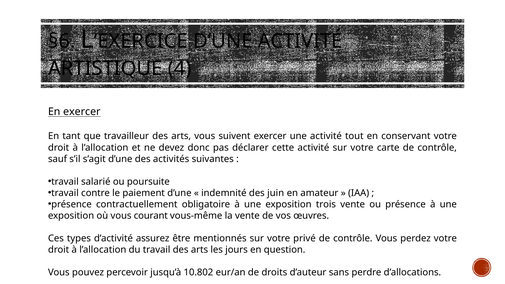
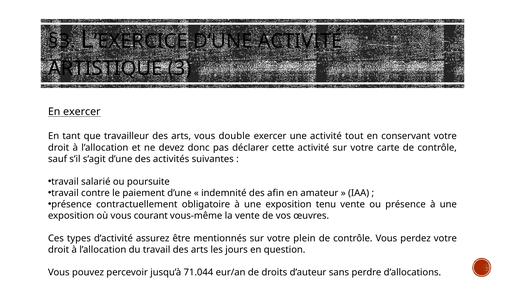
§6: §6 -> §3 (62, 41)
4: 4 -> 3 (180, 69)
suivent: suivent -> double (234, 136)
juin: juin -> afin (276, 193)
trois: trois -> tenu (326, 204)
privé: privé -> plein (304, 238)
10.802: 10.802 -> 71.044 (198, 273)
